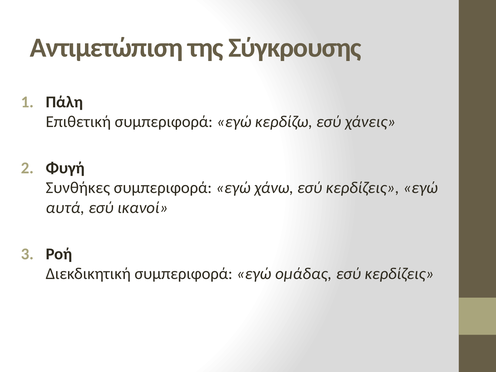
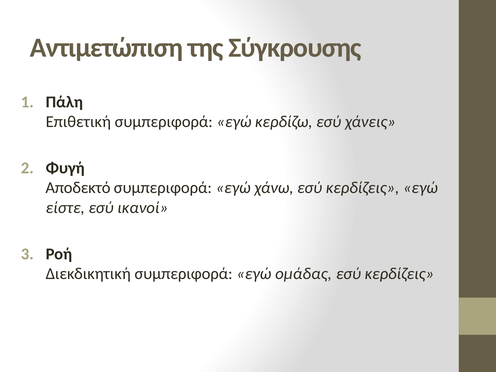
Συνθήκες: Συνθήκες -> Αποδεκτό (78, 188)
αυτά: αυτά -> είστε (65, 208)
